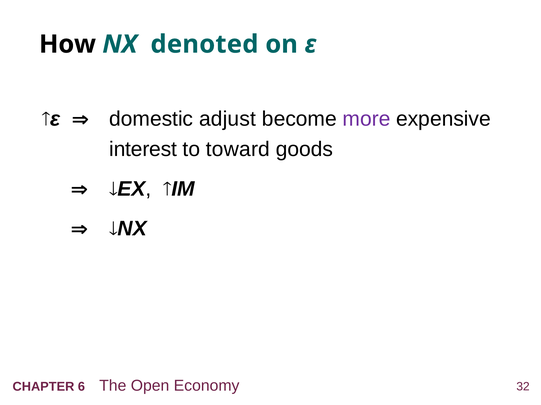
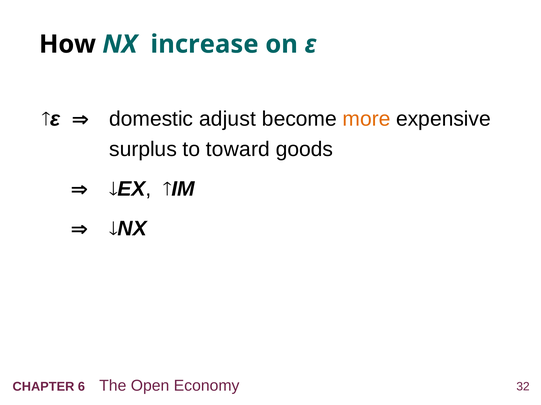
denoted: denoted -> increase (205, 44)
more colour: purple -> orange (366, 119)
interest: interest -> surplus (143, 149)
